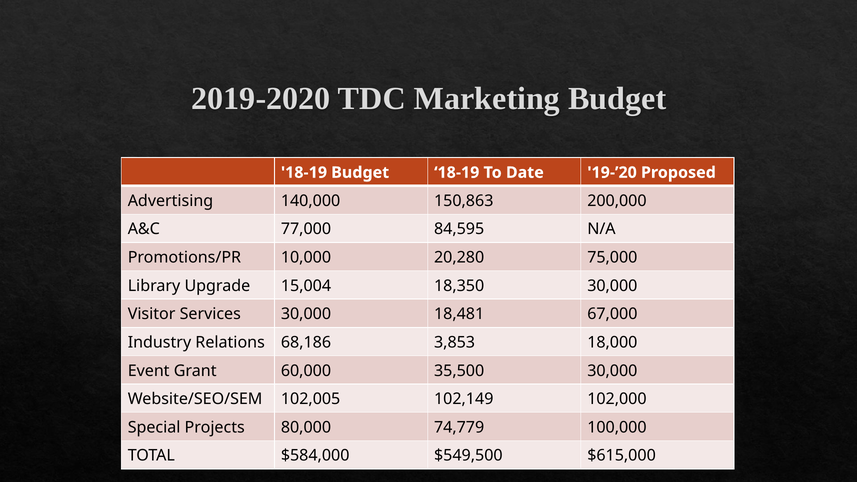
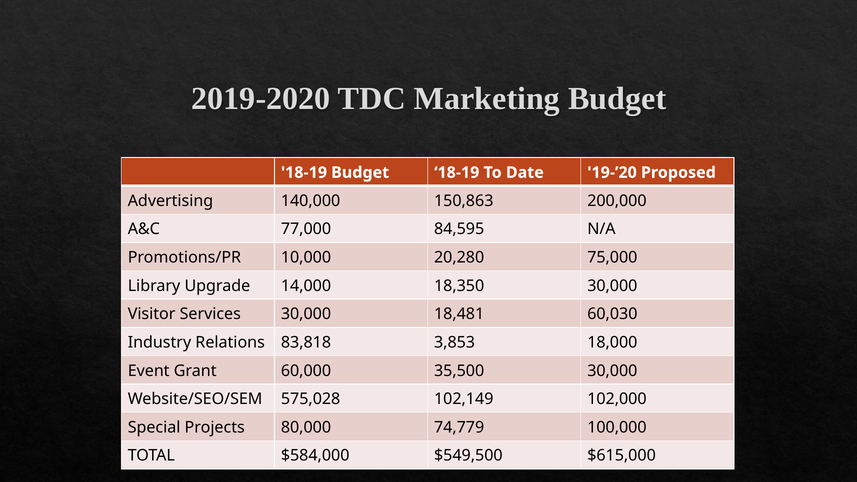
15,004: 15,004 -> 14,000 (306, 286)
67,000: 67,000 -> 60,030 (612, 314)
68,186: 68,186 -> 83,818 (306, 342)
102,005: 102,005 -> 575,028 (311, 399)
